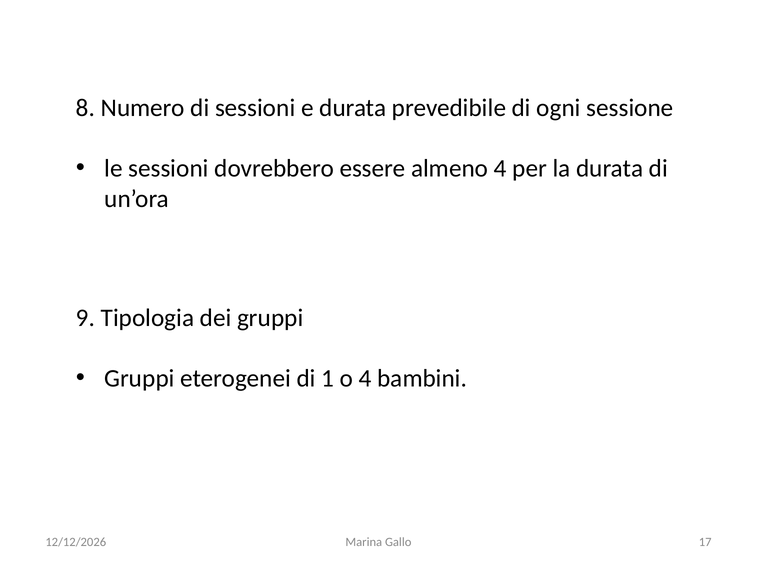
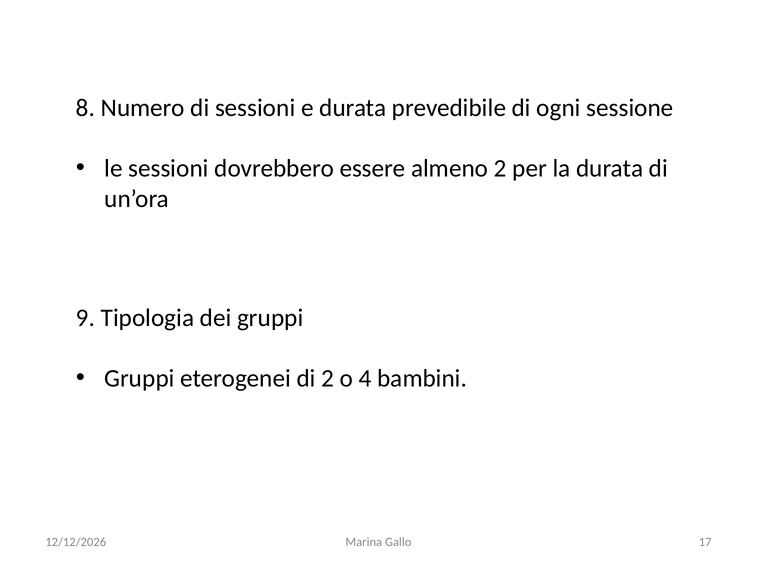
almeno 4: 4 -> 2 (500, 168)
di 1: 1 -> 2 (328, 378)
